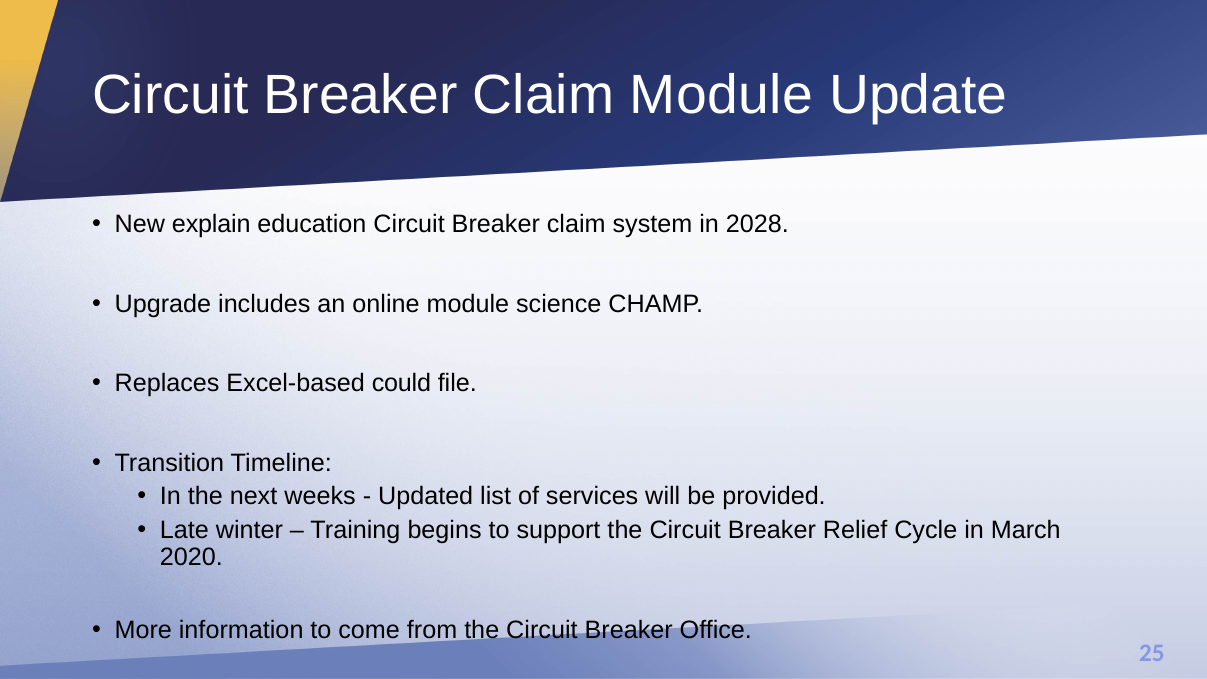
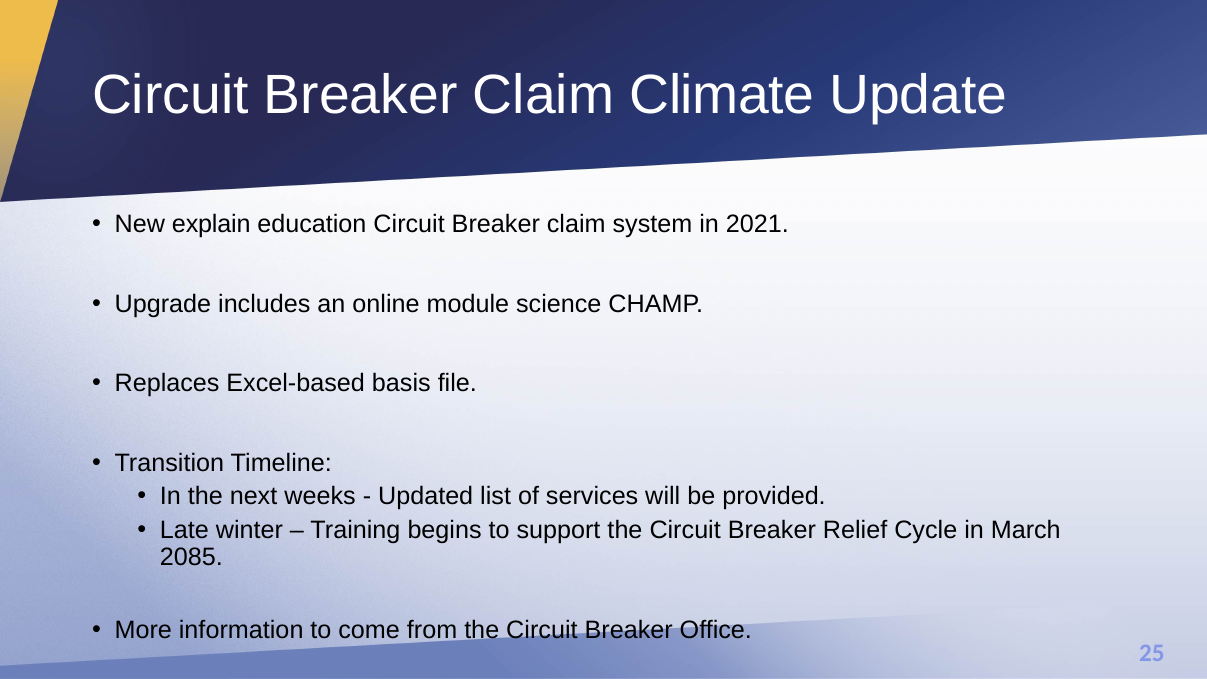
Claim Module: Module -> Climate (722, 96)
2028: 2028 -> 2021 (757, 225)
could: could -> basis (401, 384)
2020: 2020 -> 2085 (191, 557)
